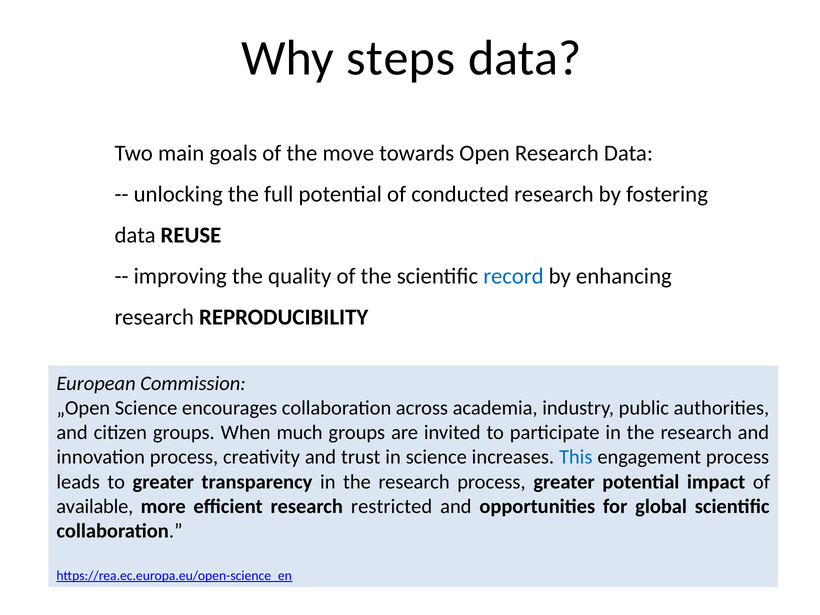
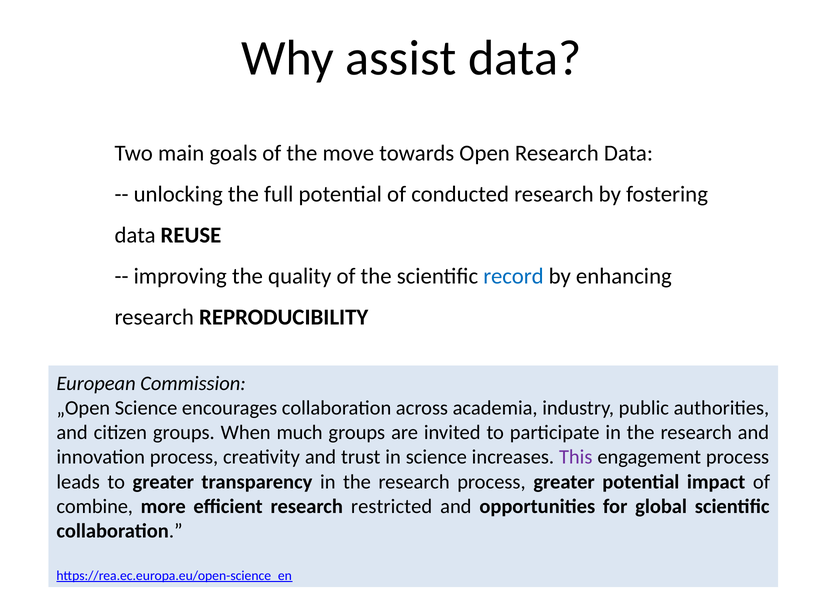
steps: steps -> assist (401, 58)
This colour: blue -> purple (576, 457)
available: available -> combine (95, 506)
